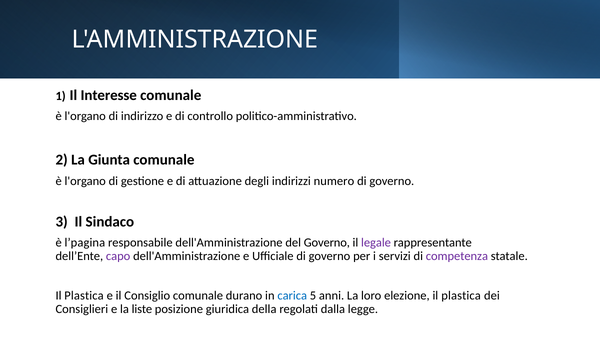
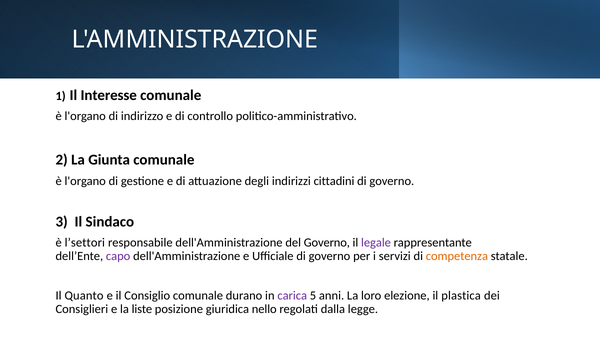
numero: numero -> cittadini (334, 181)
l’pagina: l’pagina -> l’settori (85, 243)
competenza colour: purple -> orange (457, 257)
Plastica: Plastica -> Quanto (84, 296)
carica colour: blue -> purple (292, 296)
della: della -> nello (264, 310)
